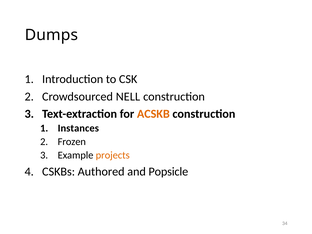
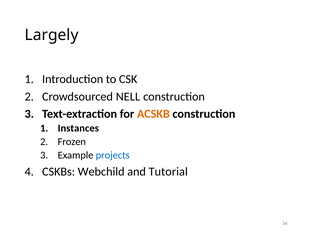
Dumps: Dumps -> Largely (52, 35)
projects colour: orange -> blue (113, 155)
Authored: Authored -> Webchild (101, 172)
Popsicle: Popsicle -> Tutorial (168, 172)
